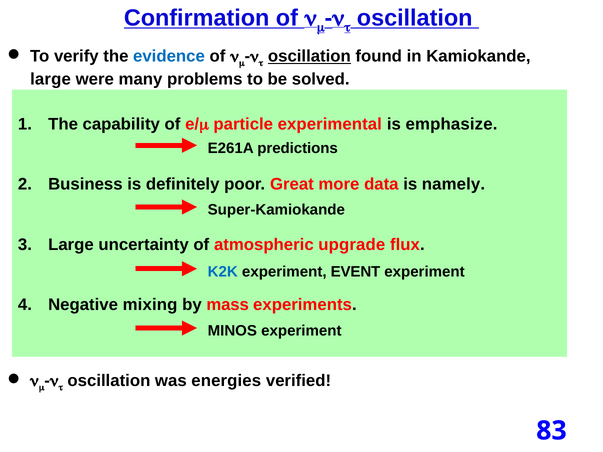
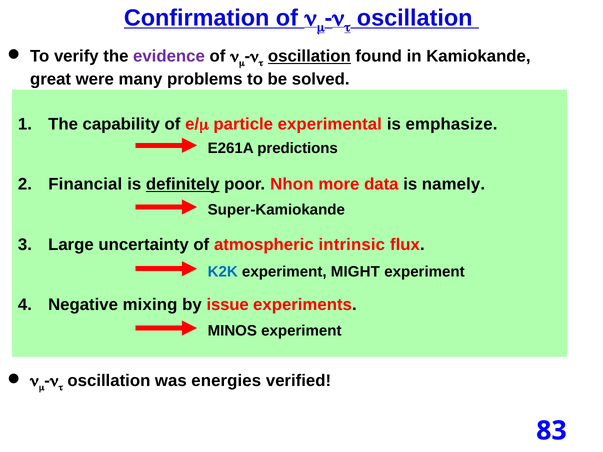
evidence colour: blue -> purple (169, 56)
large: large -> great (51, 79)
Business: Business -> Financial (85, 184)
definitely underline: none -> present (183, 184)
Great: Great -> Nhon (292, 184)
upgrade: upgrade -> intrinsic (352, 245)
EVENT: EVENT -> MIGHT (355, 272)
mass: mass -> issue (228, 305)
